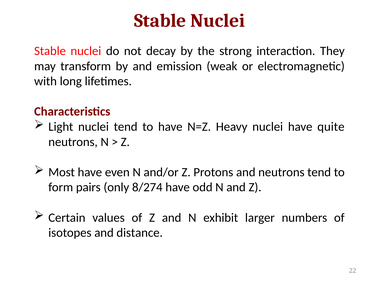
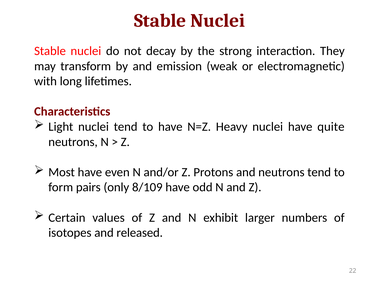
8/274: 8/274 -> 8/109 (147, 187)
distance: distance -> released (140, 233)
